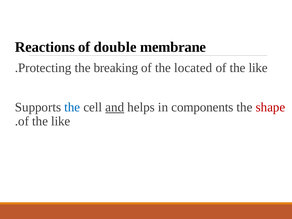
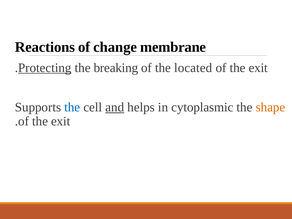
double: double -> change (115, 47)
Protecting underline: none -> present (45, 68)
like: like -> exit (258, 68)
components: components -> cytoplasmic (202, 107)
shape colour: red -> orange (270, 107)
like: like -> exit (61, 121)
